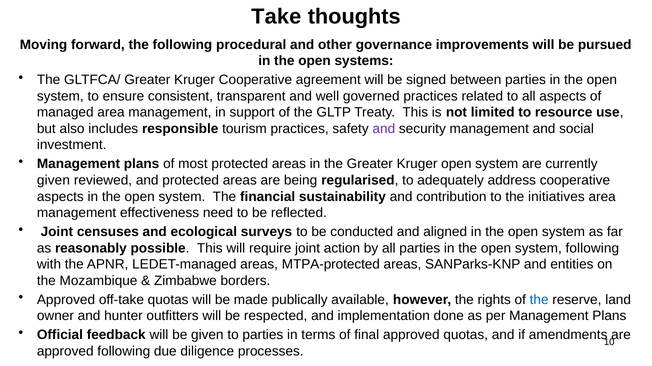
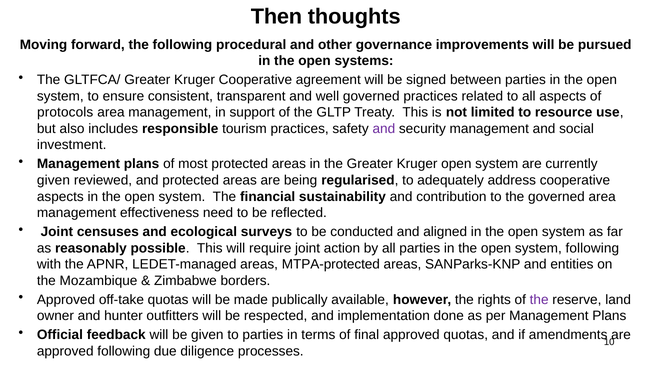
Take: Take -> Then (276, 16)
managed: managed -> protocols (65, 113)
the initiatives: initiatives -> governed (556, 197)
the colour: blue -> purple (539, 300)
